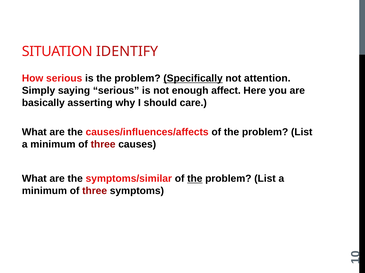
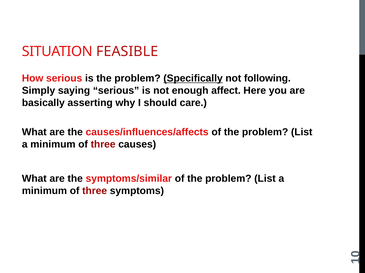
IDENTIFY: IDENTIFY -> FEASIBLE (127, 51)
attention: attention -> following (267, 79)
the underline: present -> none (195, 179)
